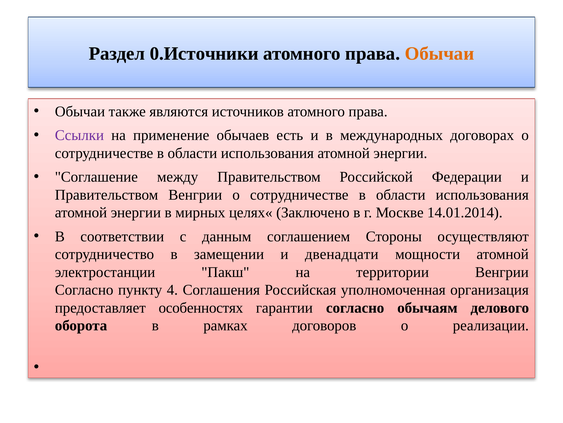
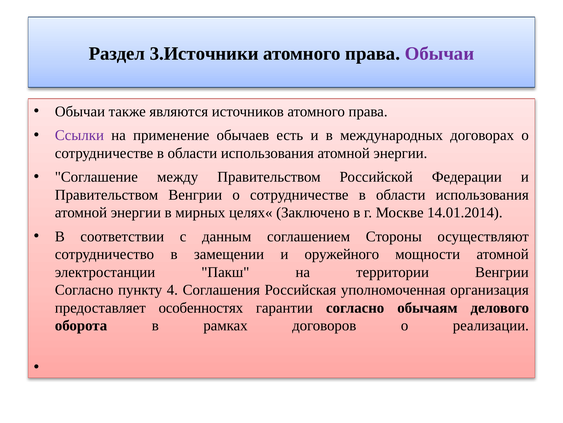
0.Источники: 0.Источники -> 3.Источники (204, 53)
Обычаи colour: orange -> purple (439, 53)
двенадцати: двенадцати -> оружейного (342, 254)
